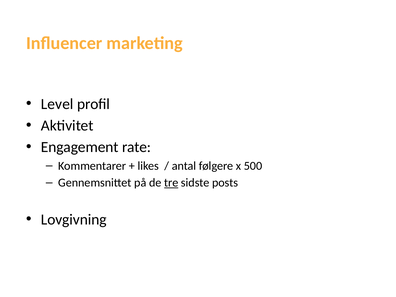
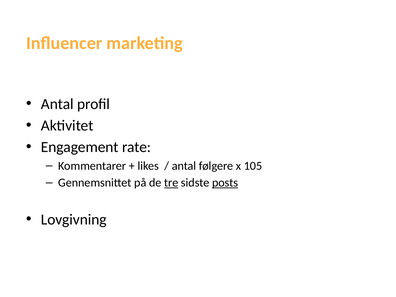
Level: Level -> Antal (57, 104)
500: 500 -> 105 (253, 166)
posts underline: none -> present (225, 183)
